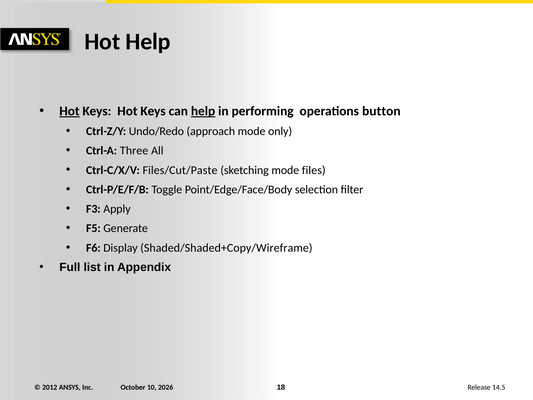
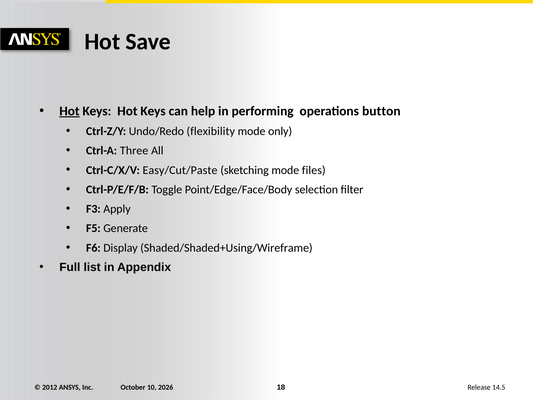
Hot Help: Help -> Save (148, 42)
help underline: present -> none (203, 111)
approach: approach -> flexibility (211, 131)
Files/Cut/Paste: Files/Cut/Paste -> Easy/Cut/Paste (180, 170)
Shaded/Shaded+Copy/Wireframe: Shaded/Shaded+Copy/Wireframe -> Shaded/Shaded+Using/Wireframe (226, 248)
